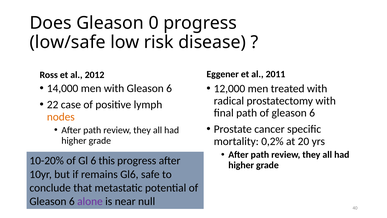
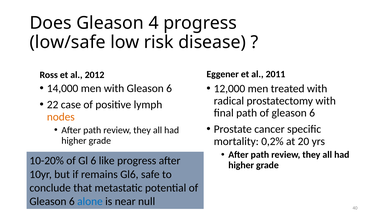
0: 0 -> 4 (154, 23)
this: this -> like (107, 161)
alone colour: purple -> blue (90, 201)
